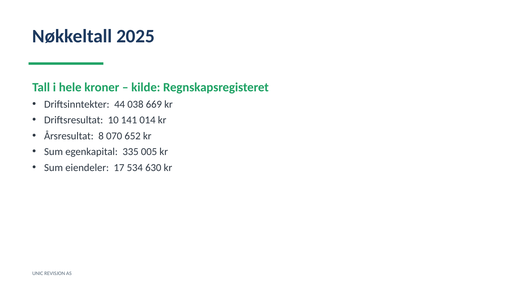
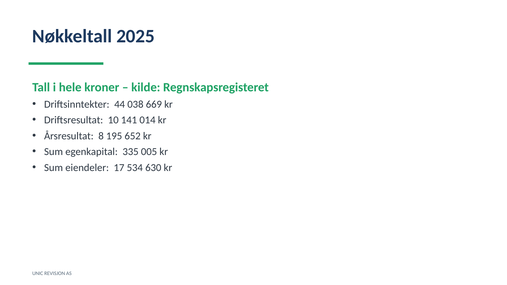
070: 070 -> 195 (114, 136)
